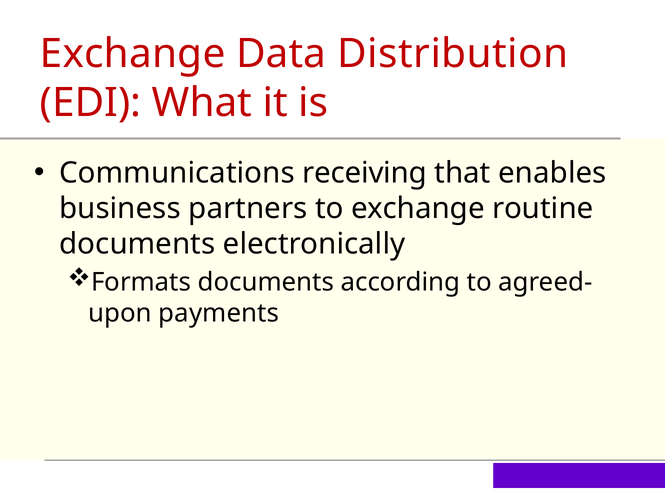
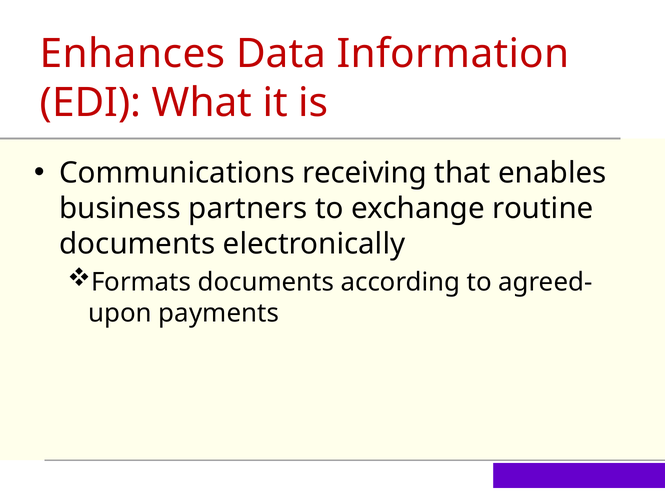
Exchange: Exchange -> Enhances (133, 54)
Distribution: Distribution -> Information (453, 54)
